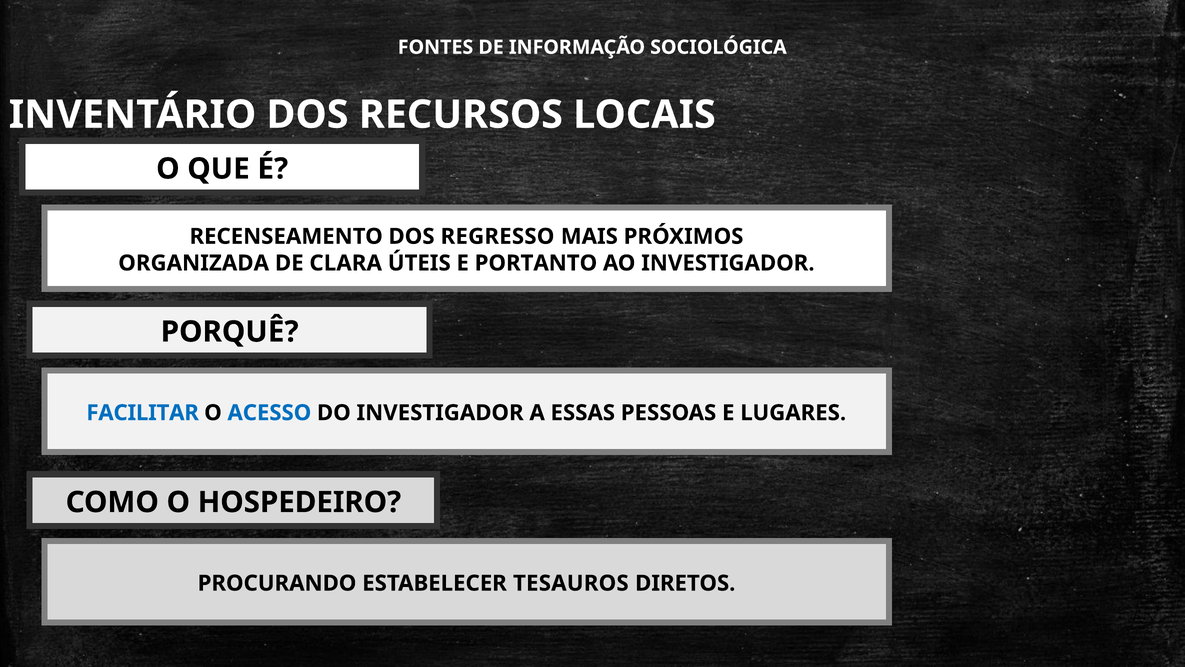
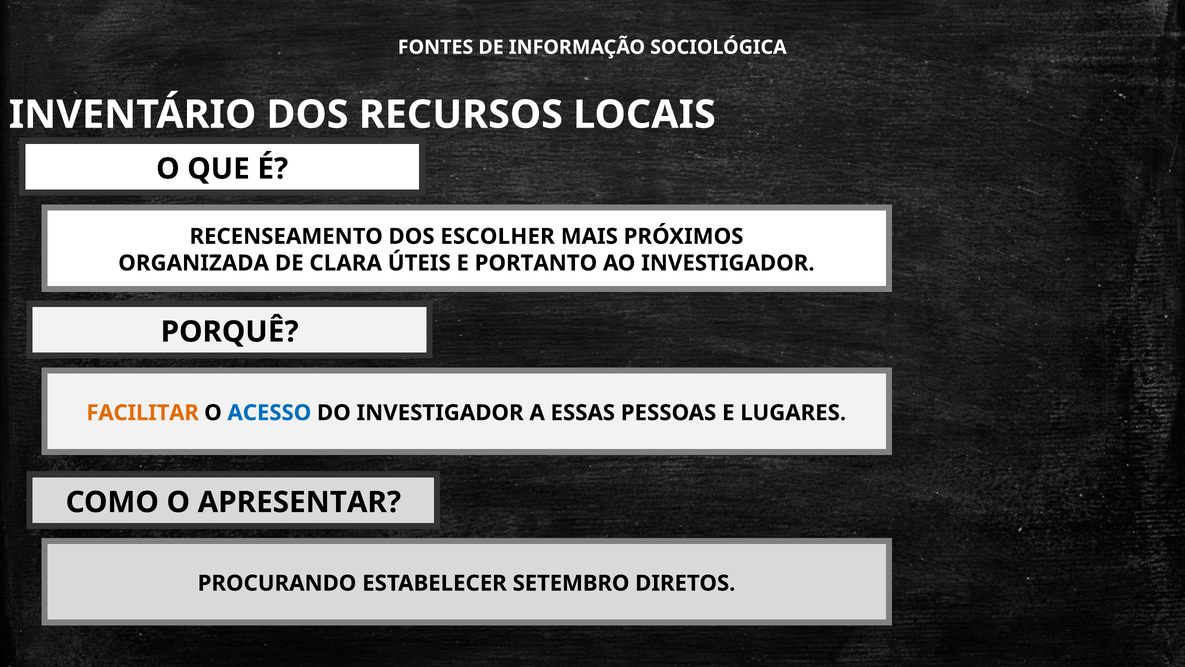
REGRESSO: REGRESSO -> ESCOLHER (497, 236)
FACILITAR colour: blue -> orange (143, 413)
HOSPEDEIRO: HOSPEDEIRO -> APRESENTAR (299, 502)
TESAUROS: TESAUROS -> SETEMBRO (571, 583)
